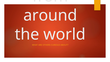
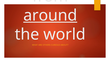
around underline: none -> present (50, 15)
